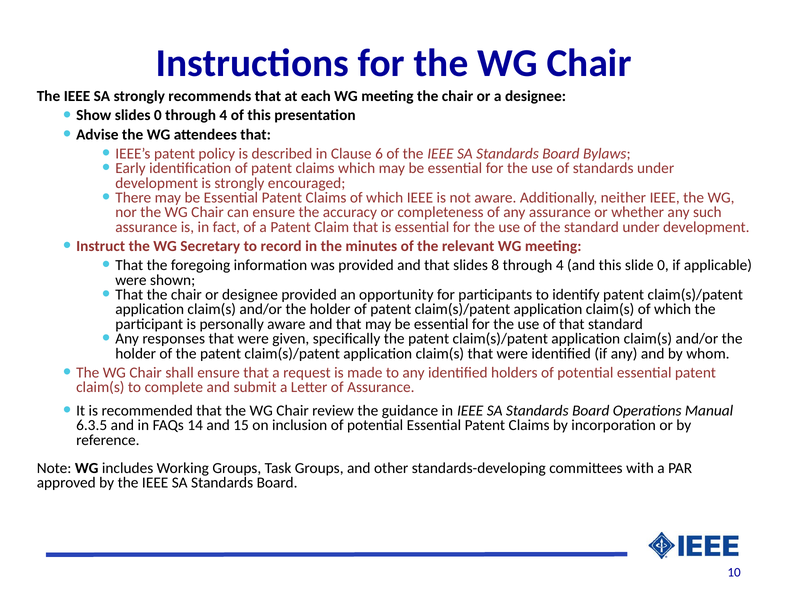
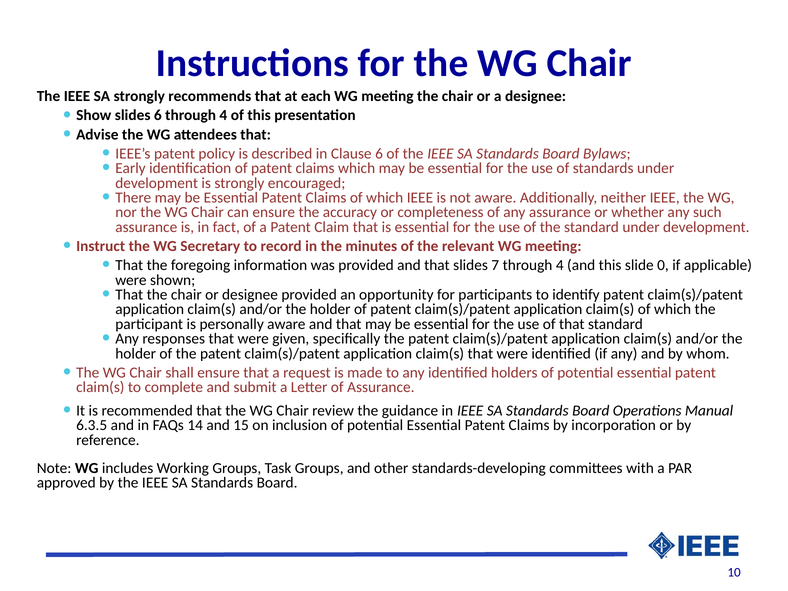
slides 0: 0 -> 6 (158, 115)
8: 8 -> 7 (495, 265)
